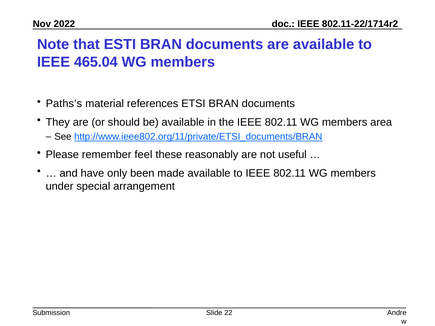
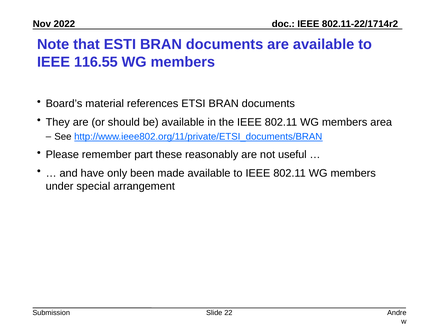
465.04: 465.04 -> 116.55 (96, 62)
Paths’s: Paths’s -> Board’s (64, 104)
feel: feel -> part (144, 155)
